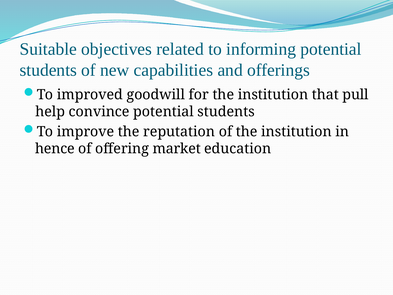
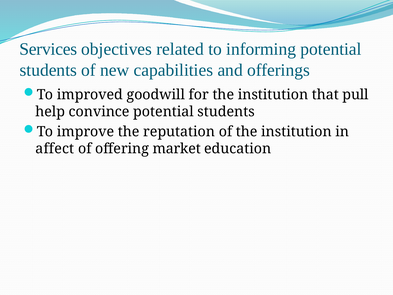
Suitable: Suitable -> Services (48, 49)
hence: hence -> affect (55, 149)
